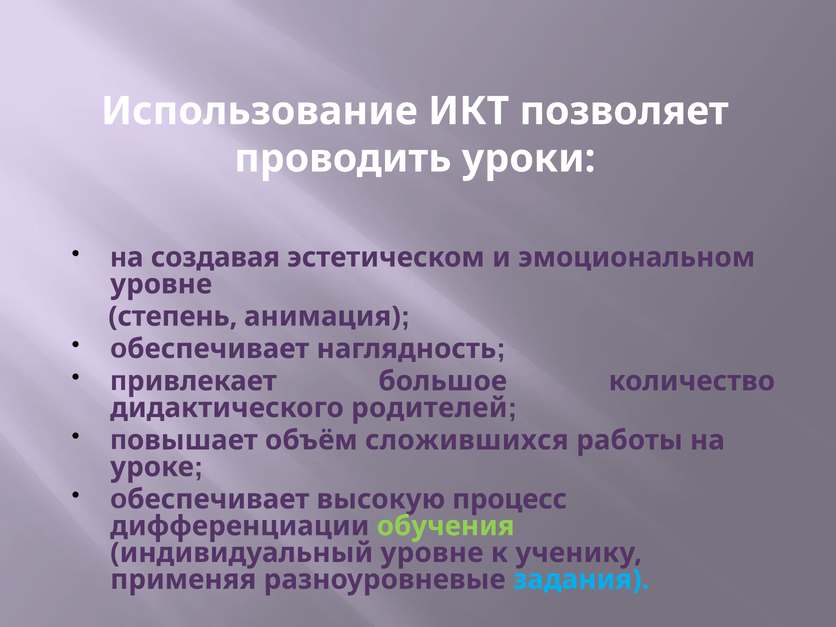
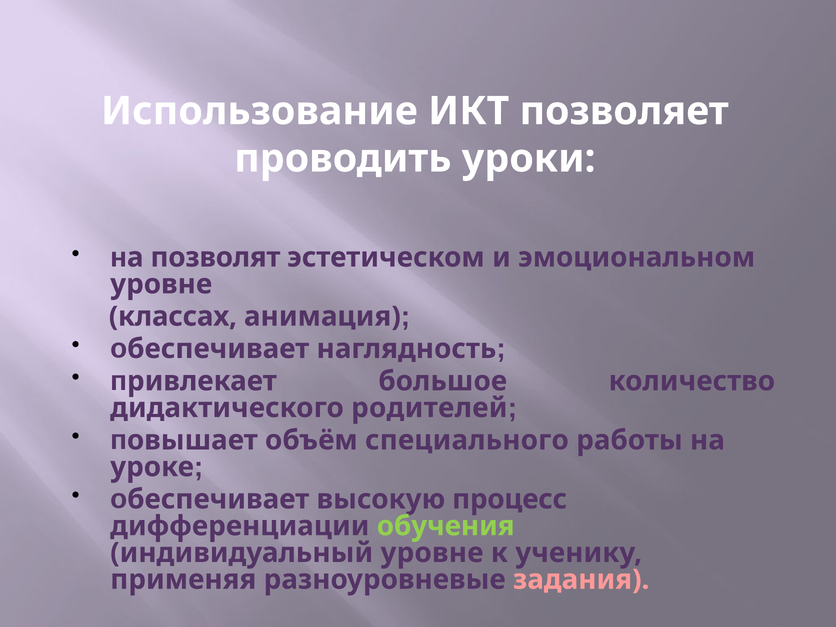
создавая: создавая -> позволят (215, 257)
степень: степень -> классах (173, 316)
сложившихся: сложившихся -> специального (467, 440)
задания colour: light blue -> pink (581, 580)
